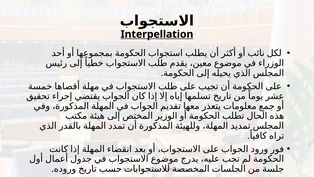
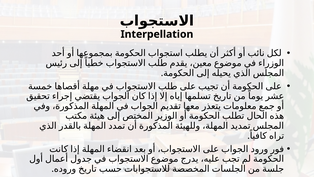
Interpellation underline: present -> none (157, 34)
